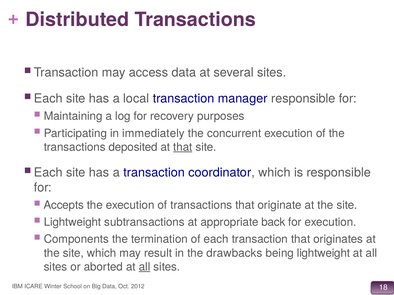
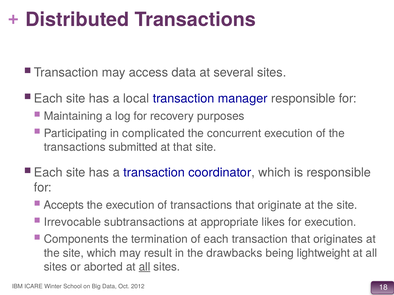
immediately: immediately -> complicated (153, 133)
deposited: deposited -> submitted (133, 147)
that underline: present -> none (183, 147)
Lightweight: Lightweight -> Irrevocable (72, 223)
back: back -> likes (273, 223)
